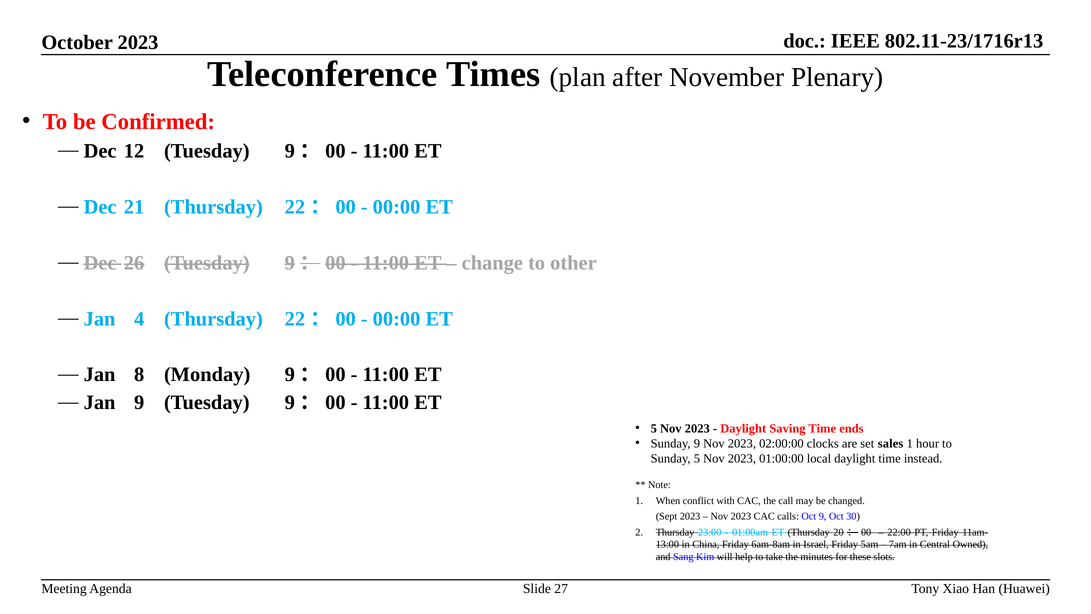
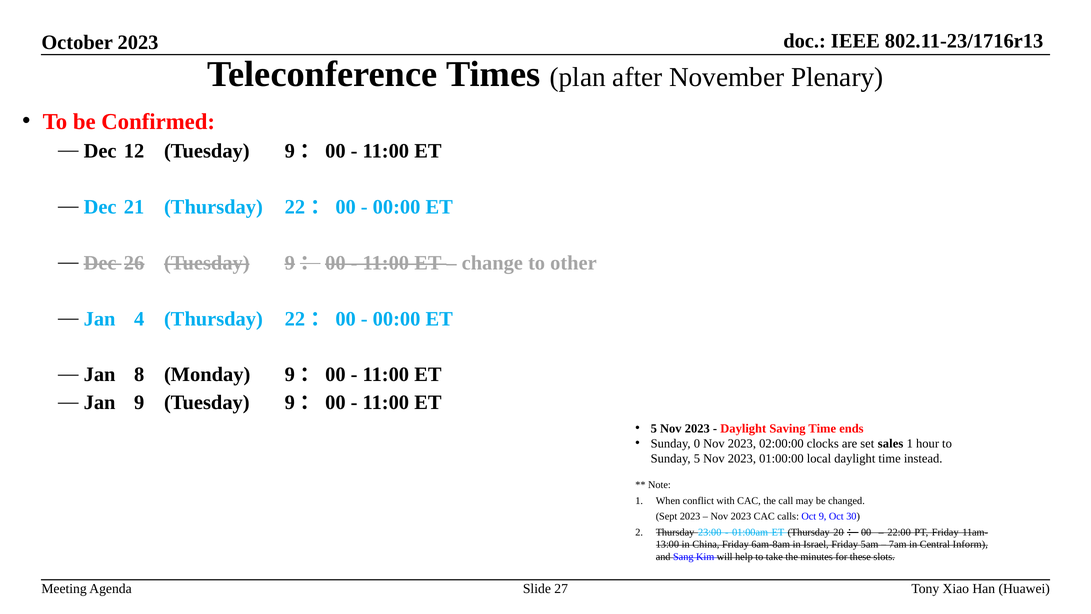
Sunday 9: 9 -> 0 (697, 443)
Owned: Owned -> Inform (970, 544)
